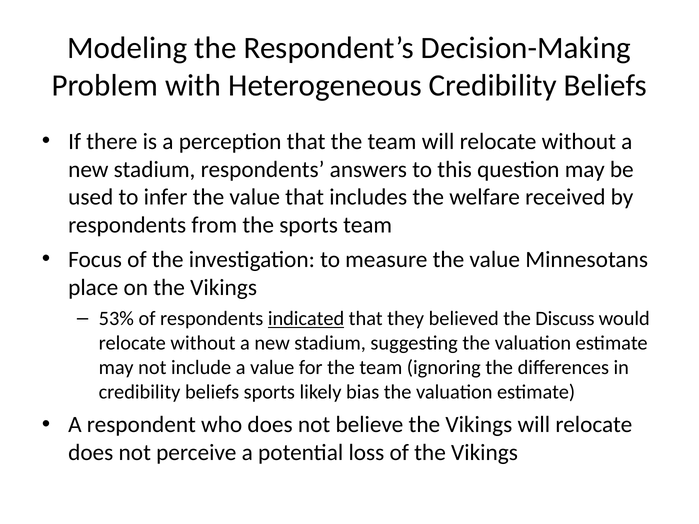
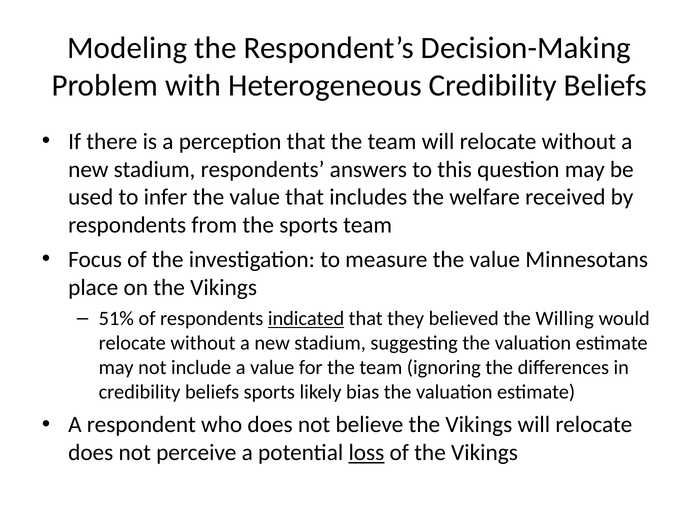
53%: 53% -> 51% (116, 319)
Discuss: Discuss -> Willing (565, 319)
loss underline: none -> present (366, 453)
